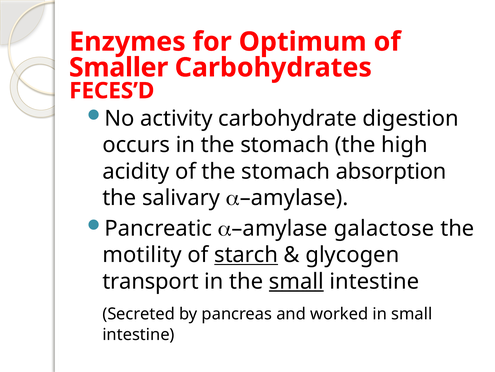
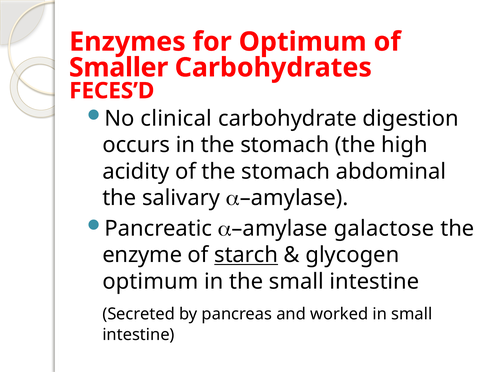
activity: activity -> clinical (176, 118)
absorption: absorption -> abdominal (391, 171)
motility: motility -> enzyme (142, 255)
transport: transport -> optimum (150, 281)
small underline: present -> none (296, 281)
